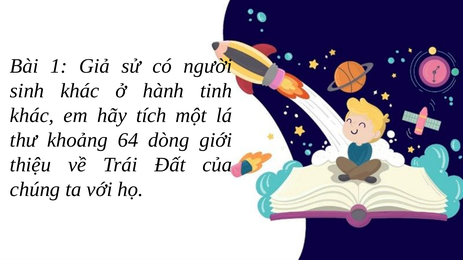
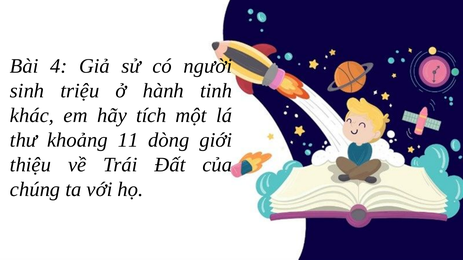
1: 1 -> 4 (59, 66)
sinh khác: khác -> triệu (80, 91)
64: 64 -> 11 (128, 140)
